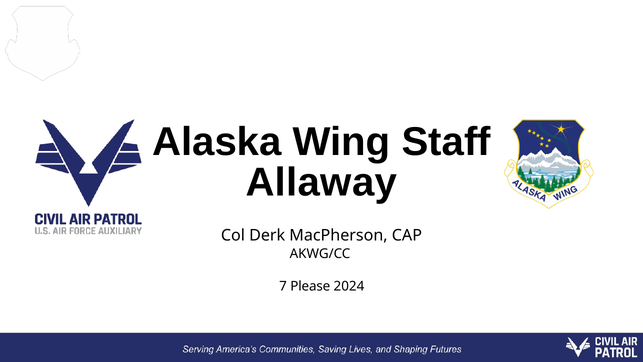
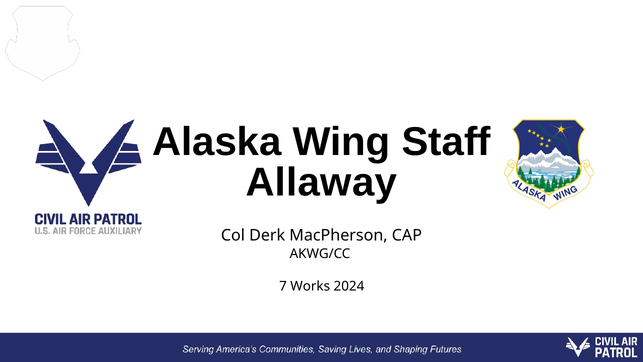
Please: Please -> Works (310, 286)
